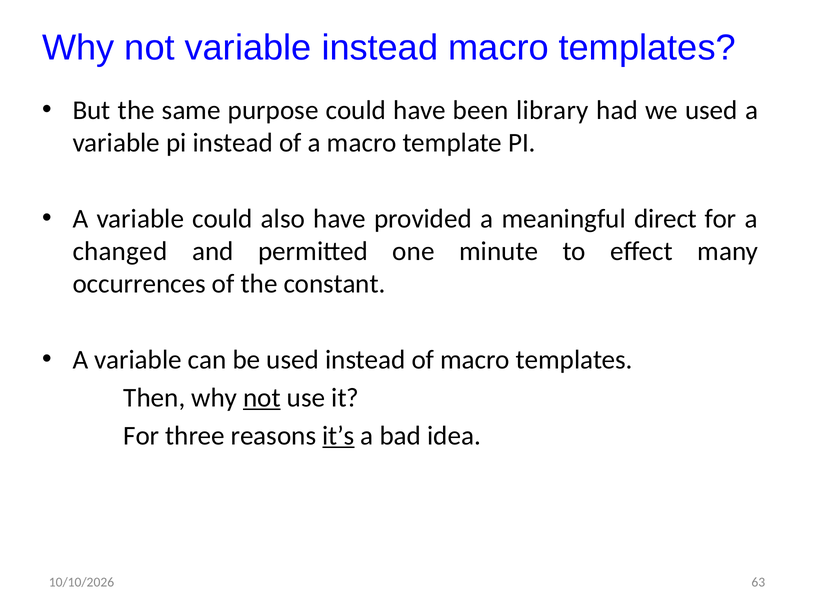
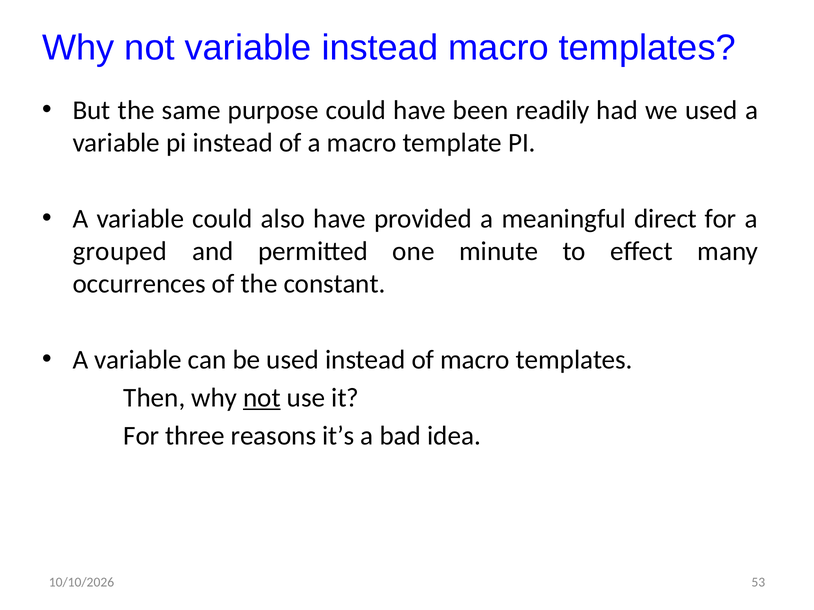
library: library -> readily (553, 110)
changed: changed -> grouped (120, 252)
it’s underline: present -> none (338, 436)
63: 63 -> 53 (758, 583)
